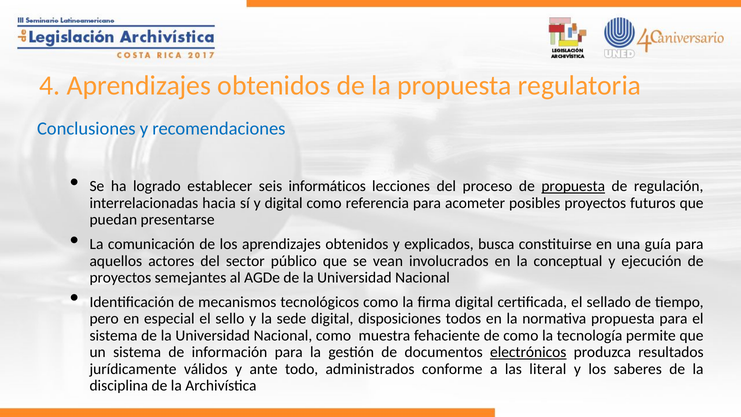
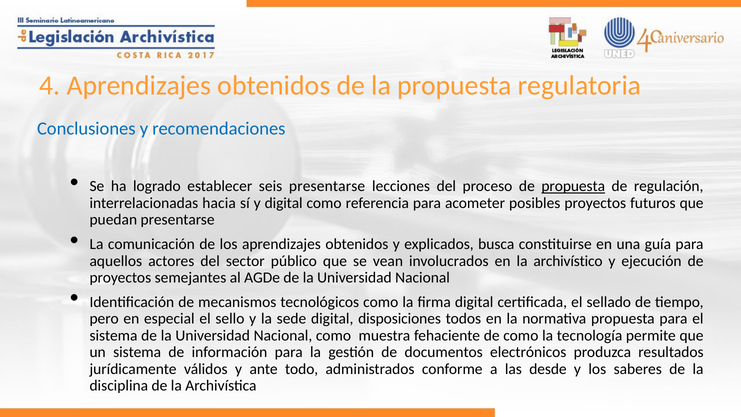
seis informáticos: informáticos -> presentarse (327, 186)
conceptual: conceptual -> archivístico (568, 261)
electrónicos underline: present -> none (528, 352)
literal: literal -> desde (548, 369)
